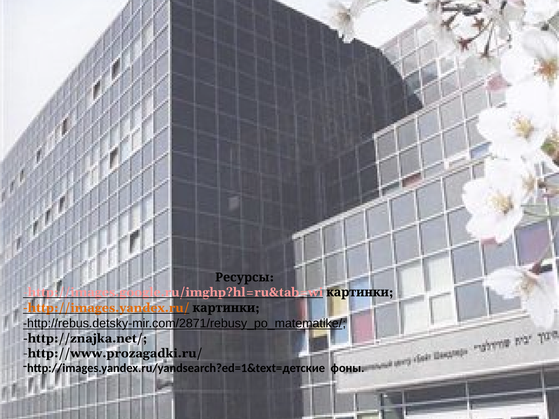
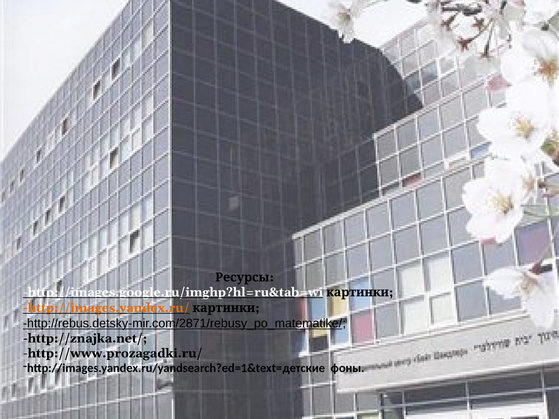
http://images.google.ru/imghp?hl=ru&tab=wi colour: pink -> white (173, 292)
